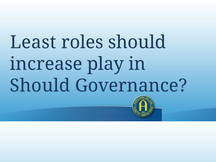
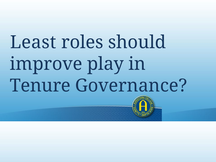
increase: increase -> improve (46, 64)
Should: Should -> Tenure (40, 86)
